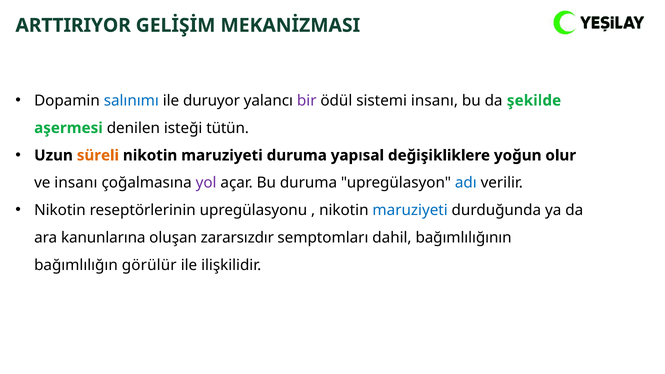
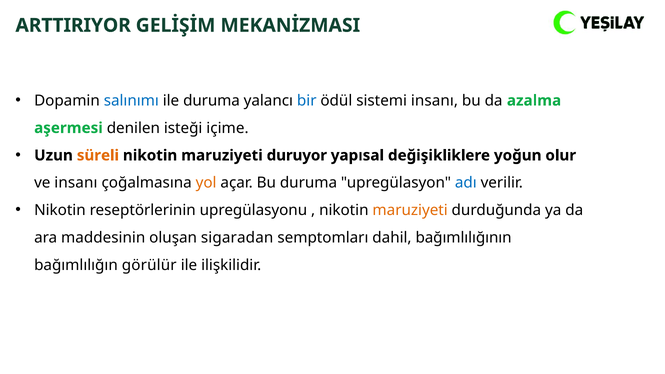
ile duruyor: duruyor -> duruma (212, 101)
bir colour: purple -> blue (307, 101)
şekilde: şekilde -> azalma (534, 101)
tütün: tütün -> içime (227, 128)
maruziyeti duruma: duruma -> duruyor (297, 155)
yol colour: purple -> orange (206, 183)
maruziyeti colour: blue -> orange (410, 210)
kanunlarına: kanunlarına -> maddesinin (103, 238)
zararsızdır: zararsızdır -> sigaradan (237, 238)
